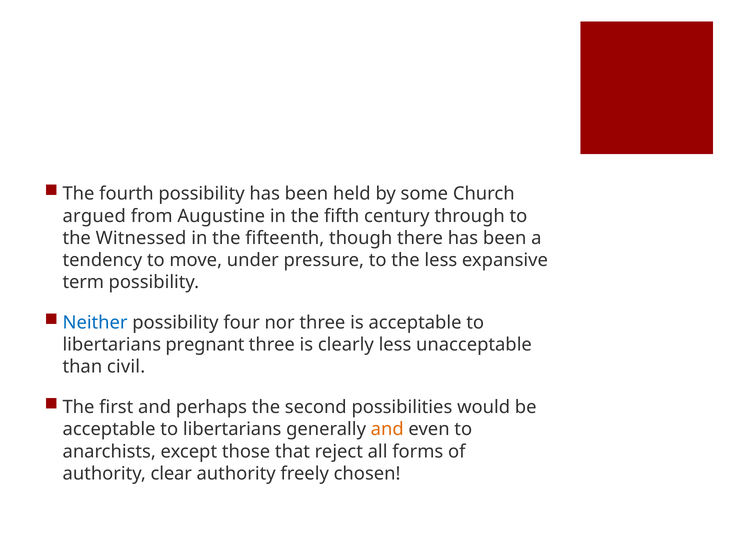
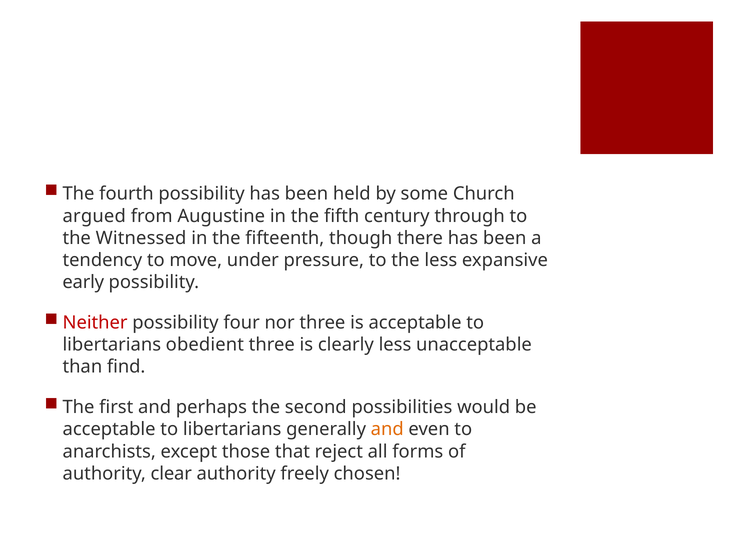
term: term -> early (83, 282)
Neither colour: blue -> red (95, 323)
pregnant: pregnant -> obedient (205, 345)
civil: civil -> find (126, 367)
